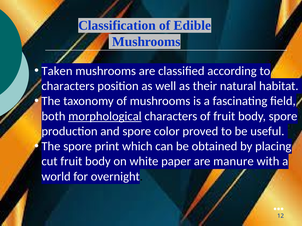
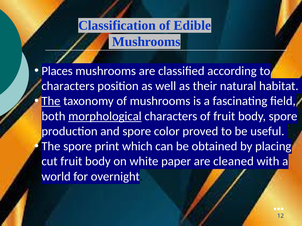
Taken: Taken -> Places (57, 71)
The underline: none -> present (51, 101)
manure: manure -> cleaned (233, 162)
